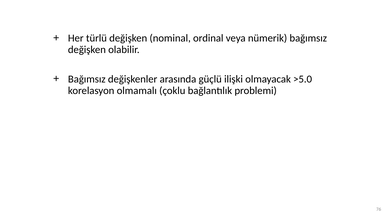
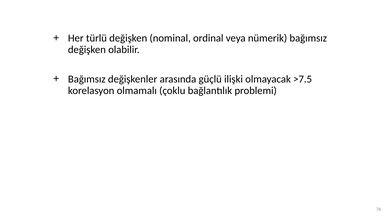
>5.0: >5.0 -> >7.5 (303, 79)
